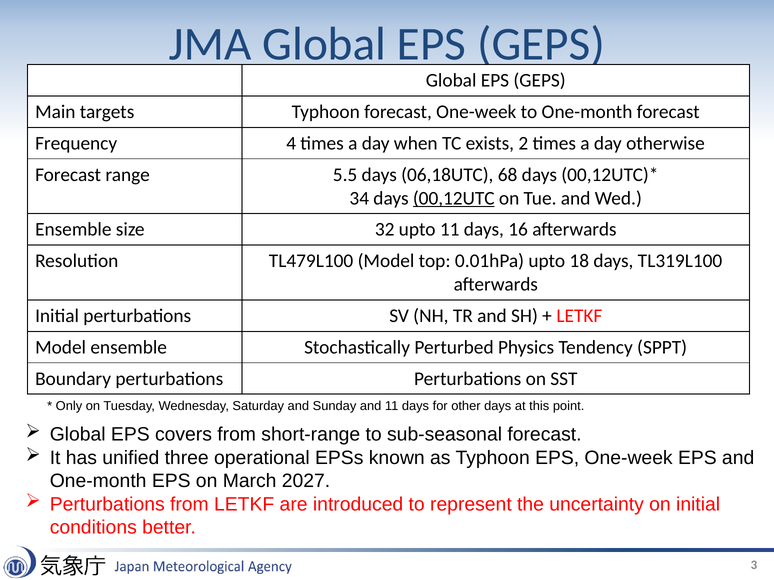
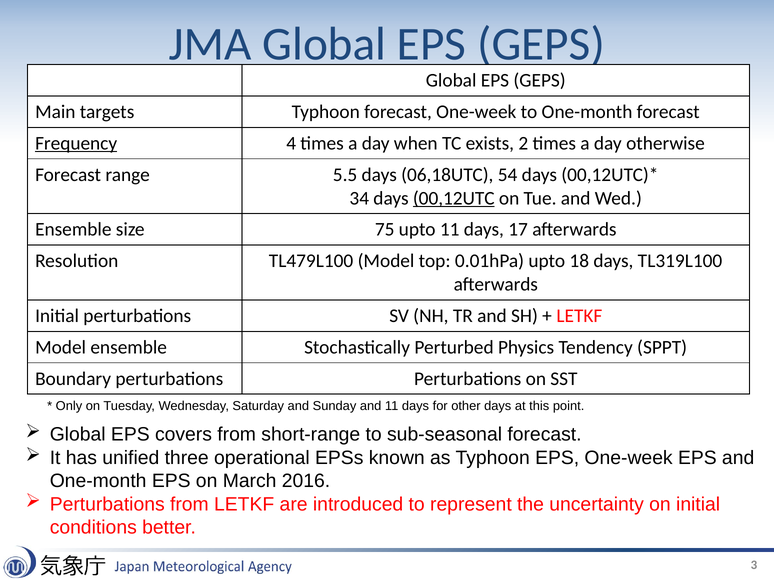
Frequency underline: none -> present (76, 143)
68: 68 -> 54 (508, 175)
32: 32 -> 75 (385, 230)
16: 16 -> 17 (518, 230)
2027: 2027 -> 2016 (306, 481)
